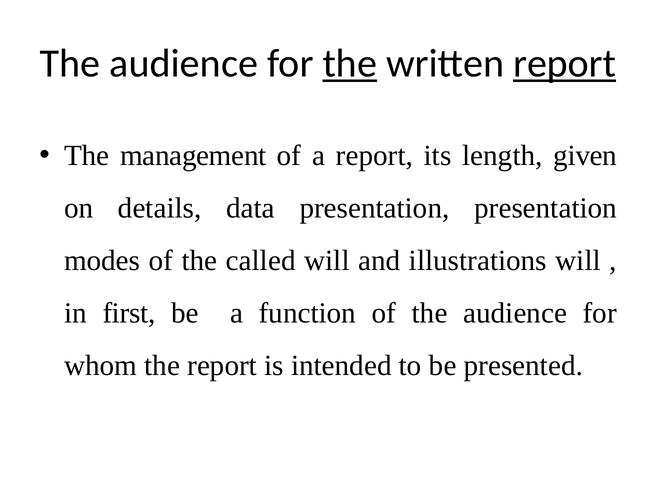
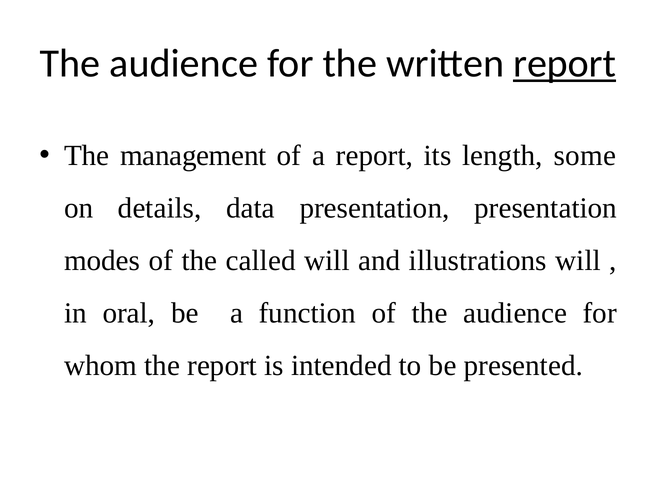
the underline: present -> none (350, 64)
given: given -> some (585, 155)
first: first -> oral (129, 313)
